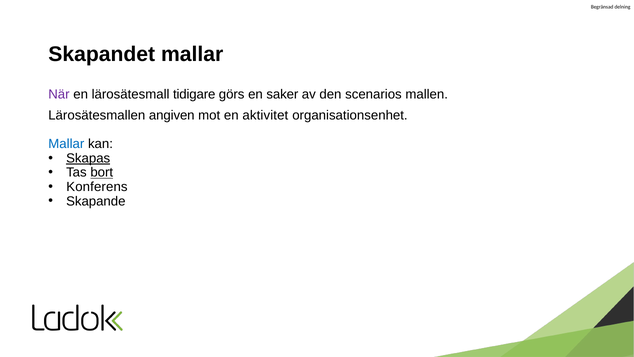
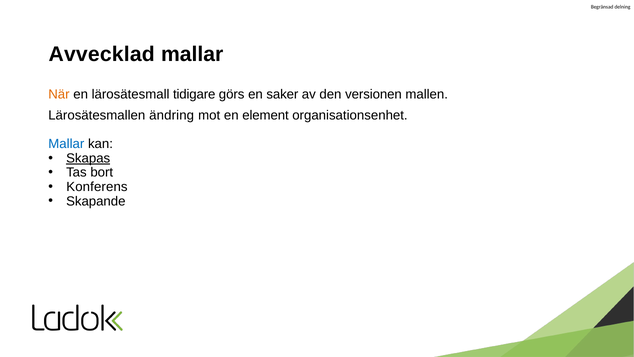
Skapandet: Skapandet -> Avvecklad (102, 54)
När colour: purple -> orange (59, 95)
scenarios: scenarios -> versionen (373, 95)
angiven: angiven -> ändring (172, 115)
aktivitet: aktivitet -> element (265, 115)
bort underline: present -> none (102, 172)
